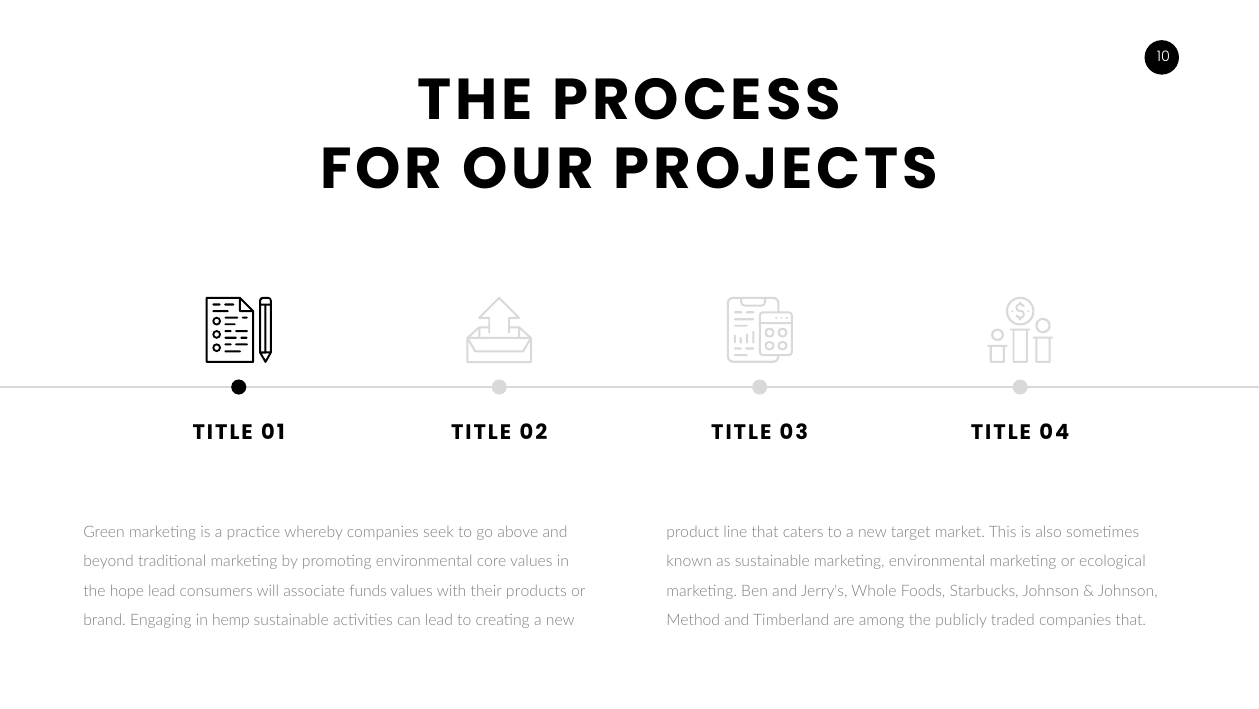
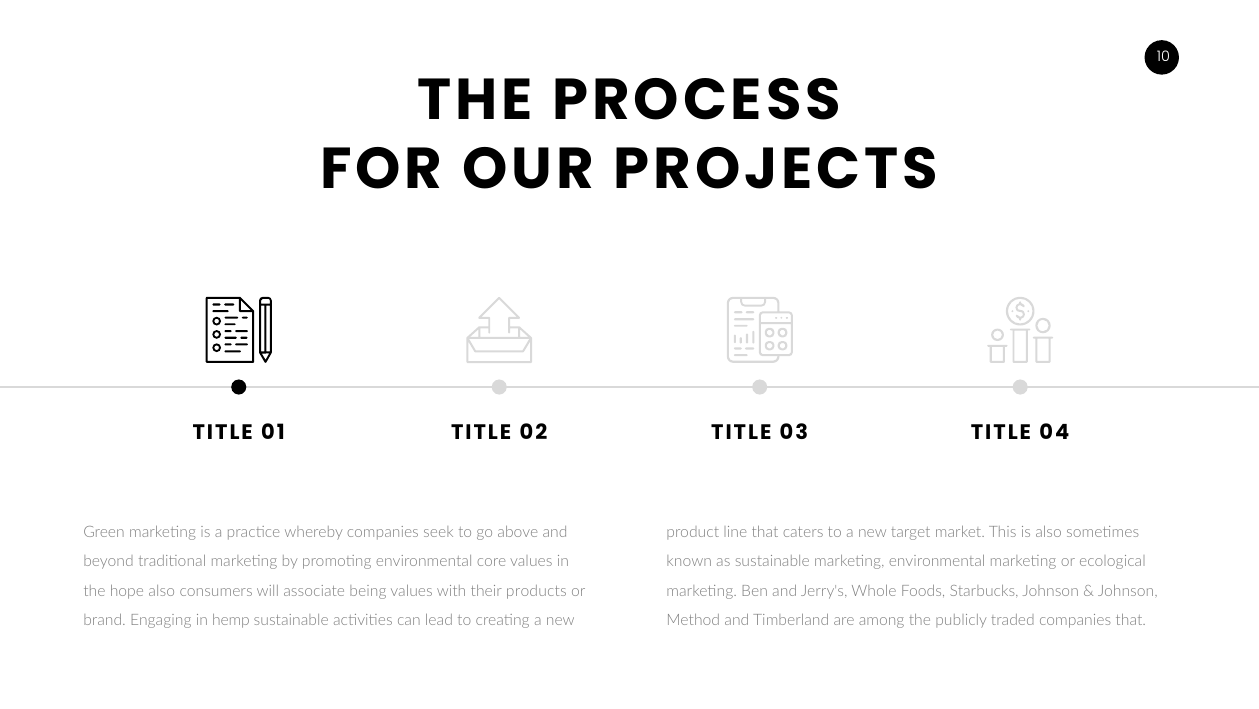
hope lead: lead -> also (162, 591)
funds: funds -> being (368, 591)
